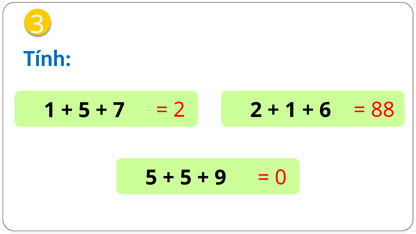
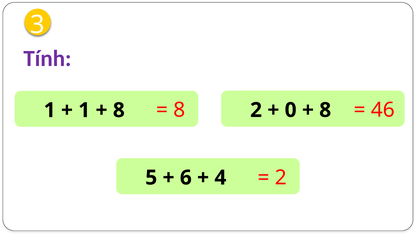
Tính colour: blue -> purple (47, 59)
2: 2 -> 8 (179, 110)
1: 1 -> 0 (291, 110)
6: 6 -> 8 (325, 110)
5: 5 -> 1 (84, 110)
7: 7 -> 8 (119, 110)
88: 88 -> 46 (383, 110)
0: 0 -> 2 (281, 177)
5: 5 -> 6 (186, 178)
9: 9 -> 4 (220, 178)
